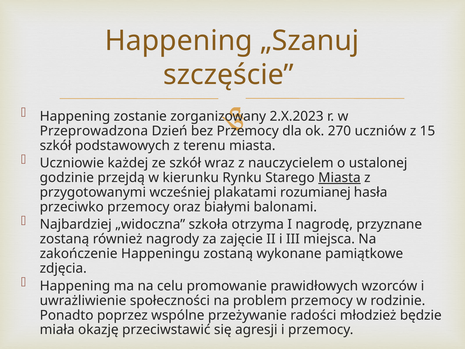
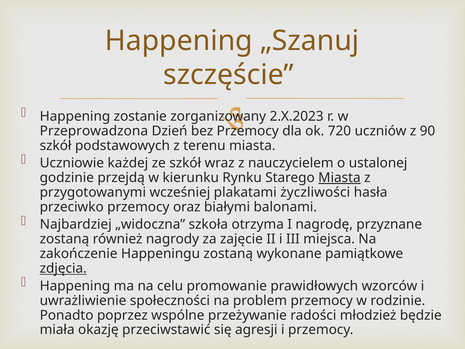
270: 270 -> 720 (339, 131)
15: 15 -> 90 (427, 131)
rozumianej: rozumianej -> życzliwości (315, 192)
zdjęcia underline: none -> present (63, 268)
